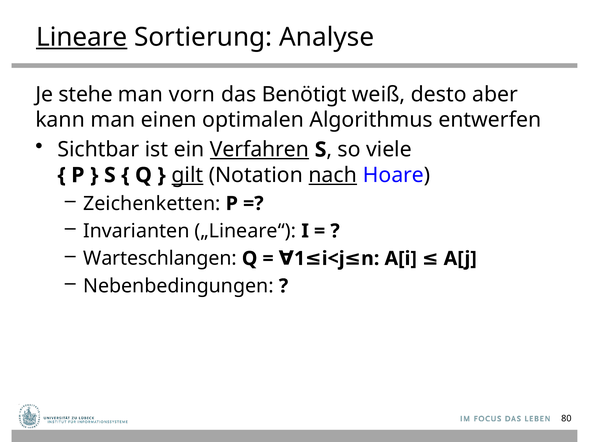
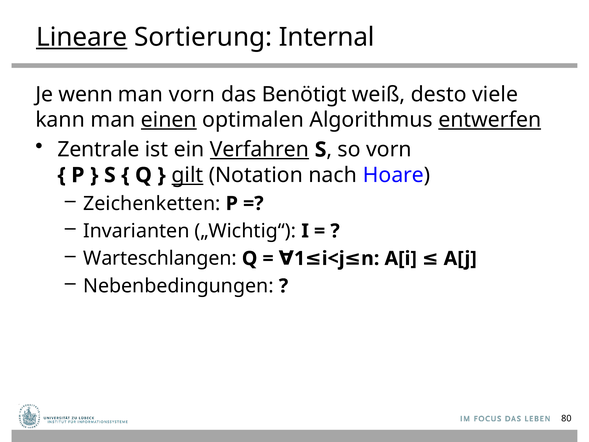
Analyse: Analyse -> Internal (327, 37)
stehe: stehe -> wenn (86, 94)
aber: aber -> viele (495, 94)
einen underline: none -> present (169, 120)
entwerfen underline: none -> present (490, 120)
Sichtbar: Sichtbar -> Zentrale (98, 150)
so viele: viele -> vorn (389, 150)
nach underline: present -> none (333, 175)
„Lineare“: „Lineare“ -> „Wichtig“ (245, 231)
